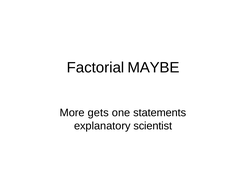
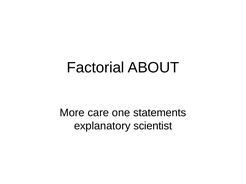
MAYBE: MAYBE -> ABOUT (153, 68)
gets: gets -> care (98, 113)
